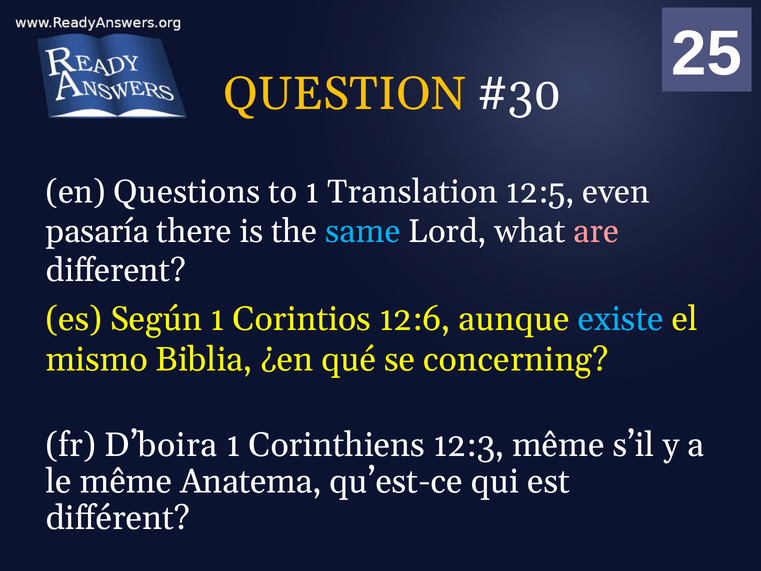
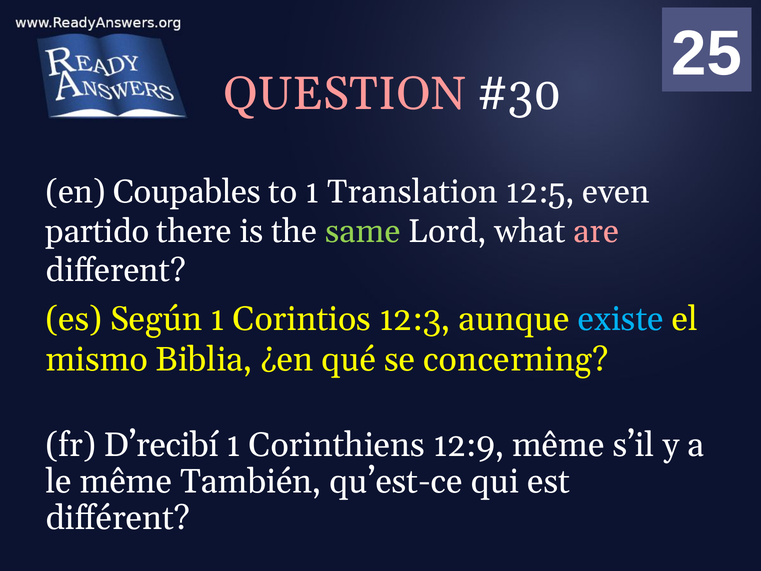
QUESTION colour: yellow -> pink (345, 94)
Questions: Questions -> Coupables (187, 192)
pasaría: pasaría -> partido (97, 231)
same colour: light blue -> light green (363, 231)
12:6: 12:6 -> 12:3 (415, 319)
D’boira: D’boira -> D’recibí (161, 445)
12:3: 12:3 -> 12:9 (469, 445)
Anatema: Anatema -> También (251, 481)
